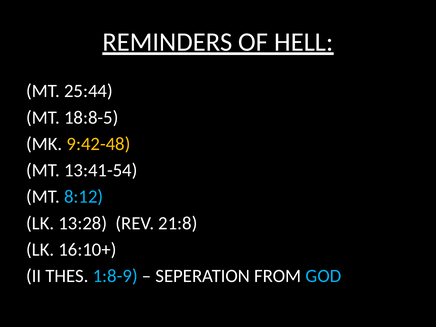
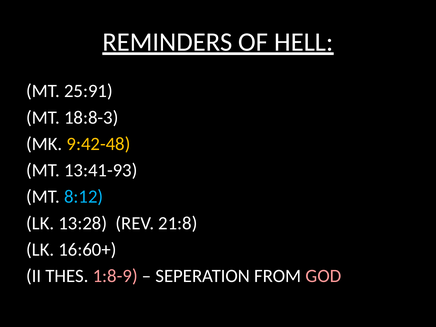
25:44: 25:44 -> 25:91 (88, 91)
18:8-5: 18:8-5 -> 18:8-3 (91, 117)
13:41-54: 13:41-54 -> 13:41-93 (101, 170)
16:10+: 16:10+ -> 16:60+ (87, 250)
1:8-9 colour: light blue -> pink (115, 276)
GOD colour: light blue -> pink (323, 276)
